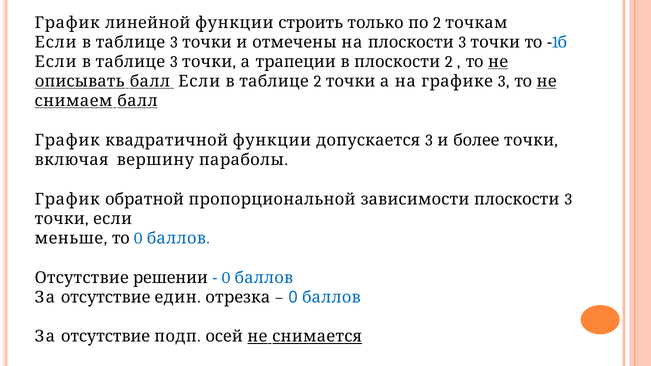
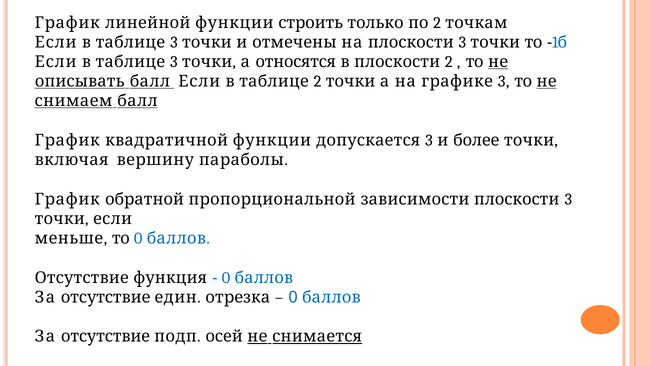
трапеции: трапеции -> относятся (296, 62)
решении: решении -> функция (170, 278)
